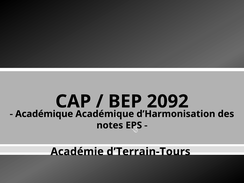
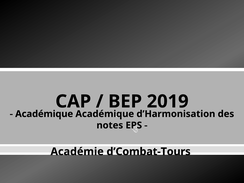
2092: 2092 -> 2019 (168, 101)
d’Terrain-Tours: d’Terrain-Tours -> d’Combat-Tours (149, 152)
